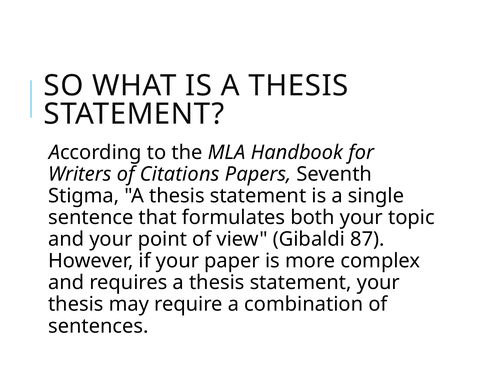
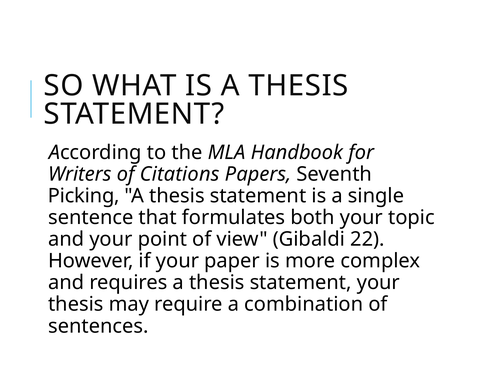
Stigma: Stigma -> Picking (84, 196)
87: 87 -> 22 (367, 239)
